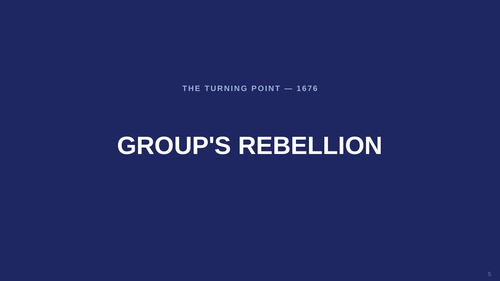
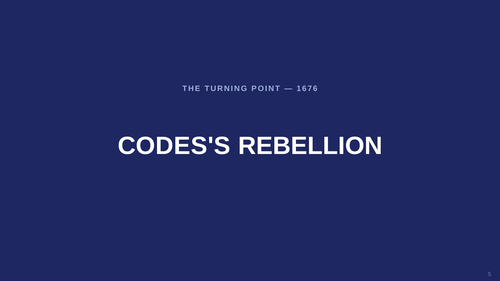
GROUP'S: GROUP'S -> CODES'S (174, 146)
